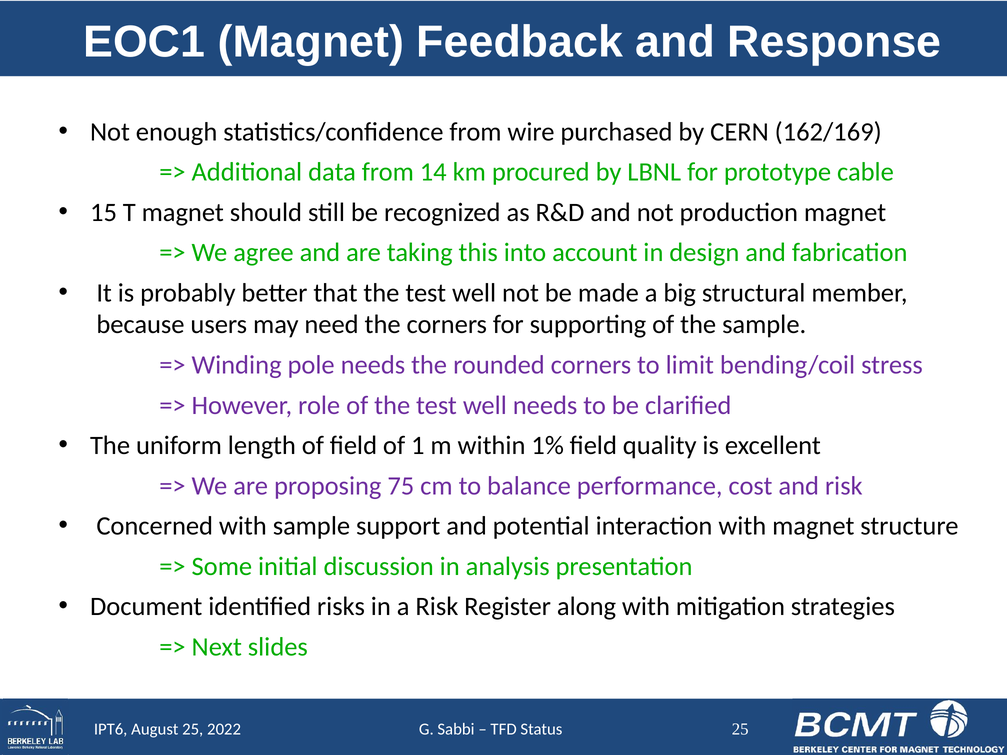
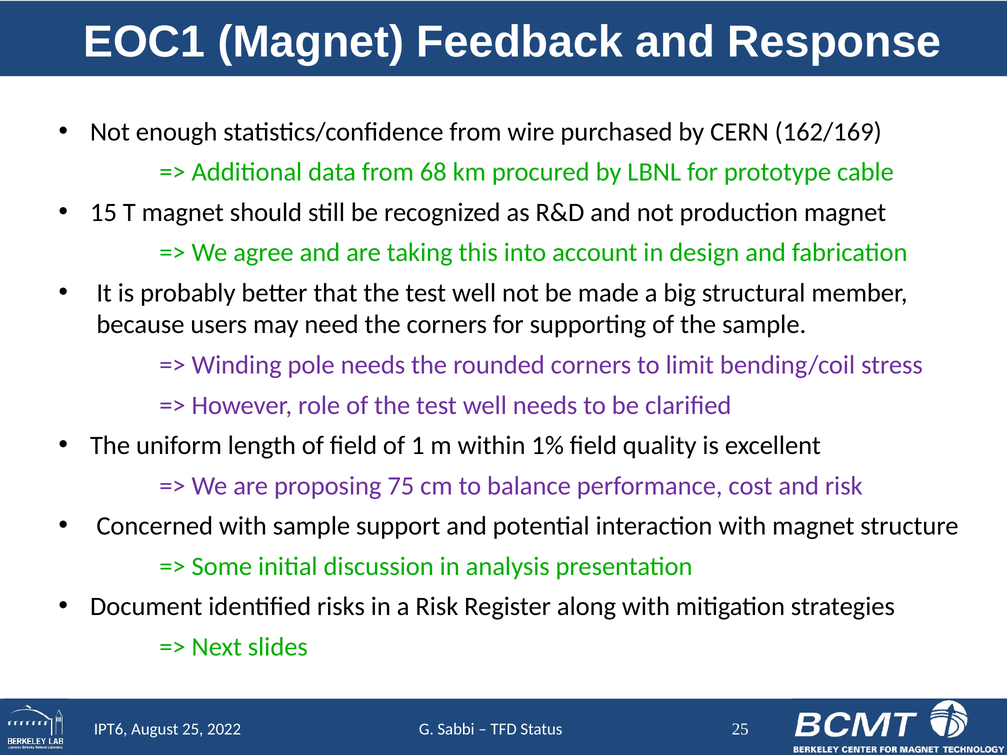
14: 14 -> 68 (433, 172)
